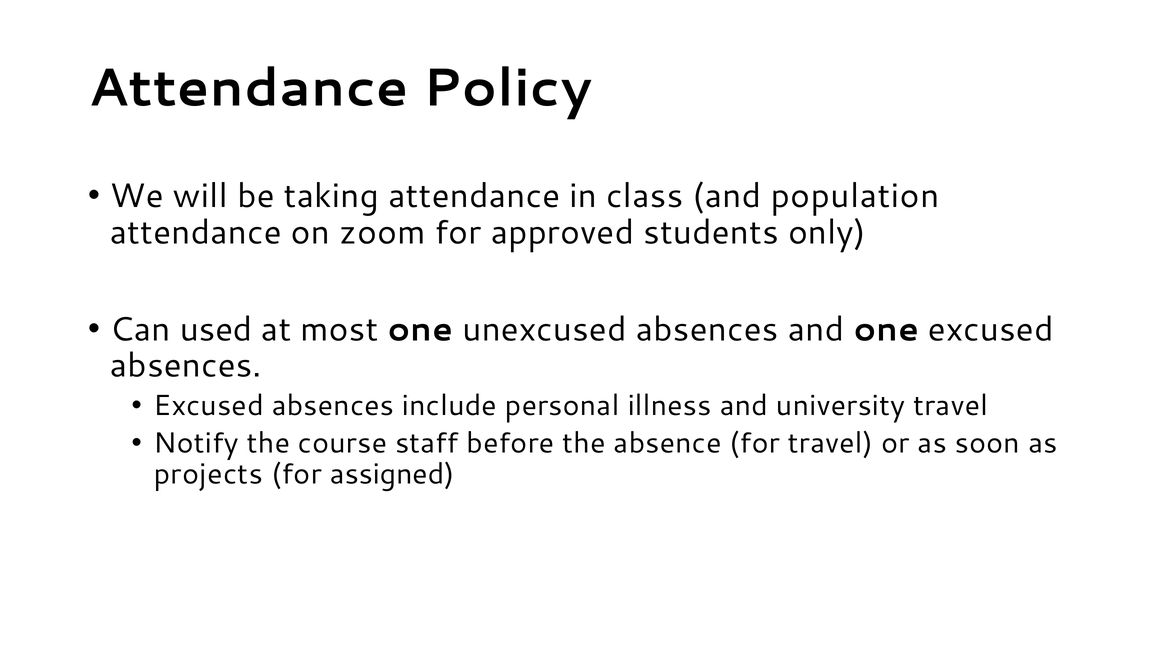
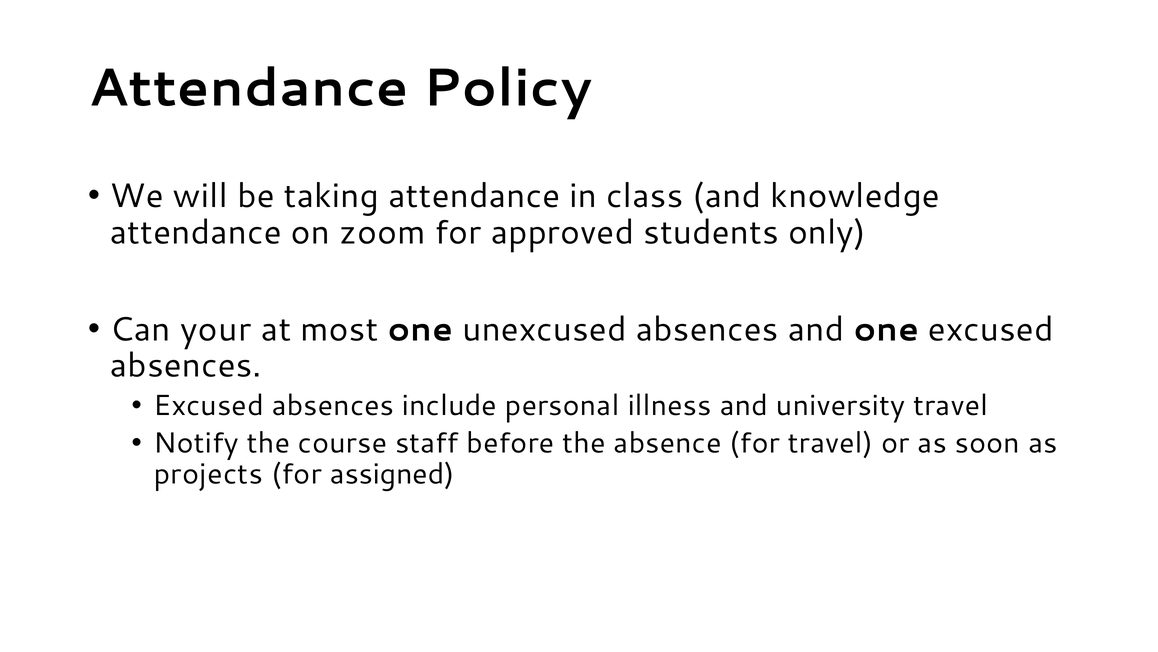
population: population -> knowledge (855, 196)
used: used -> your (216, 329)
